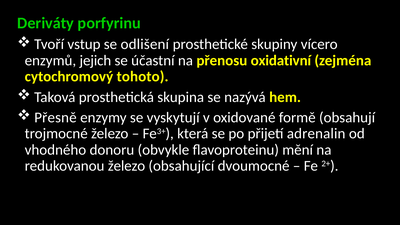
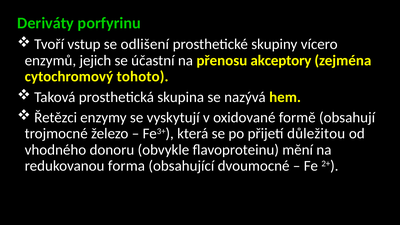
oxidativní: oxidativní -> akceptory (281, 60)
Přesně: Přesně -> Řetězci (56, 117)
adrenalin: adrenalin -> důležitou (316, 134)
redukovanou železo: železo -> forma (126, 166)
